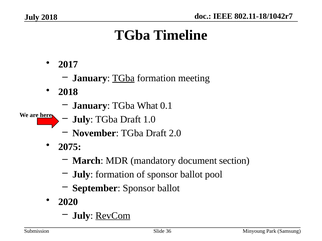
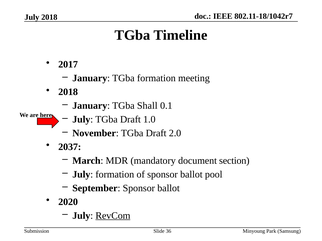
TGba underline: present -> none (123, 78)
What: What -> Shall (147, 106)
2075: 2075 -> 2037 (70, 147)
